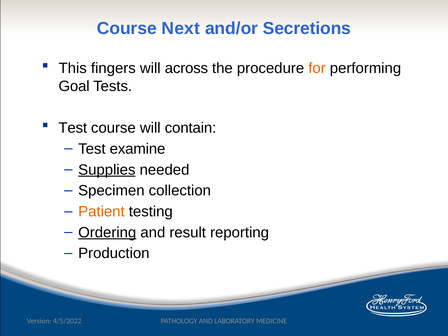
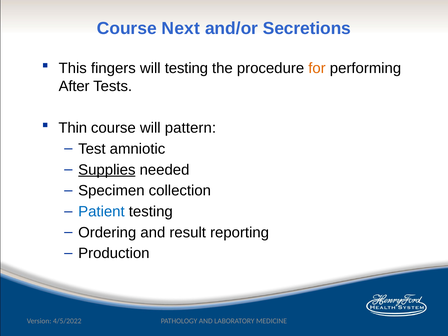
will across: across -> testing (186, 68)
Goal: Goal -> After (74, 86)
Test: Test -> Thin (73, 128)
contain: contain -> pattern (190, 128)
examine: examine -> amniotic (137, 149)
Patient colour: orange -> blue (101, 212)
Ordering underline: present -> none (107, 232)
